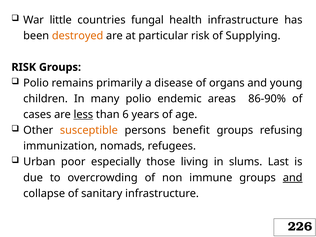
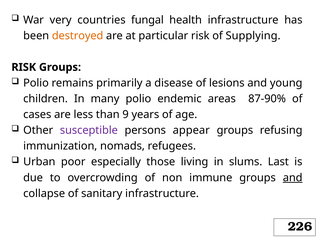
little: little -> very (61, 20)
organs: organs -> lesions (227, 83)
86-90%: 86-90% -> 87-90% (267, 99)
less underline: present -> none (83, 115)
6: 6 -> 9 (126, 115)
susceptible colour: orange -> purple (89, 130)
benefit: benefit -> appear (191, 130)
